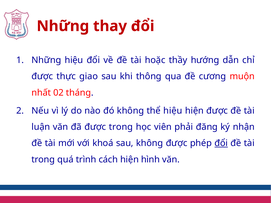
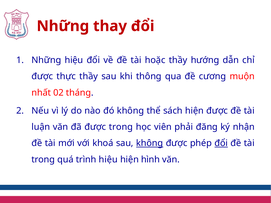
thực giao: giao -> thầy (89, 77)
thể hiệu: hiệu -> sách (173, 111)
không underline: none -> present (150, 143)
trình cách: cách -> hiệu (108, 160)
